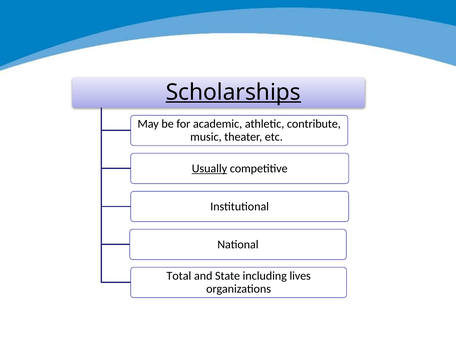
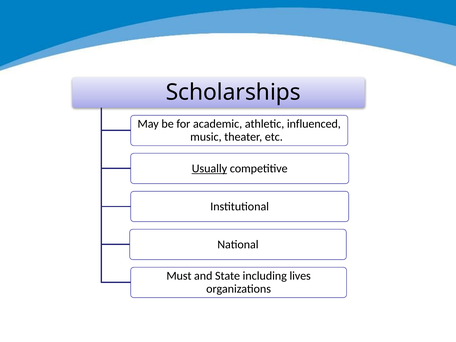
Scholarships underline: present -> none (233, 92)
contribute: contribute -> influenced (314, 124)
Total: Total -> Must (179, 276)
